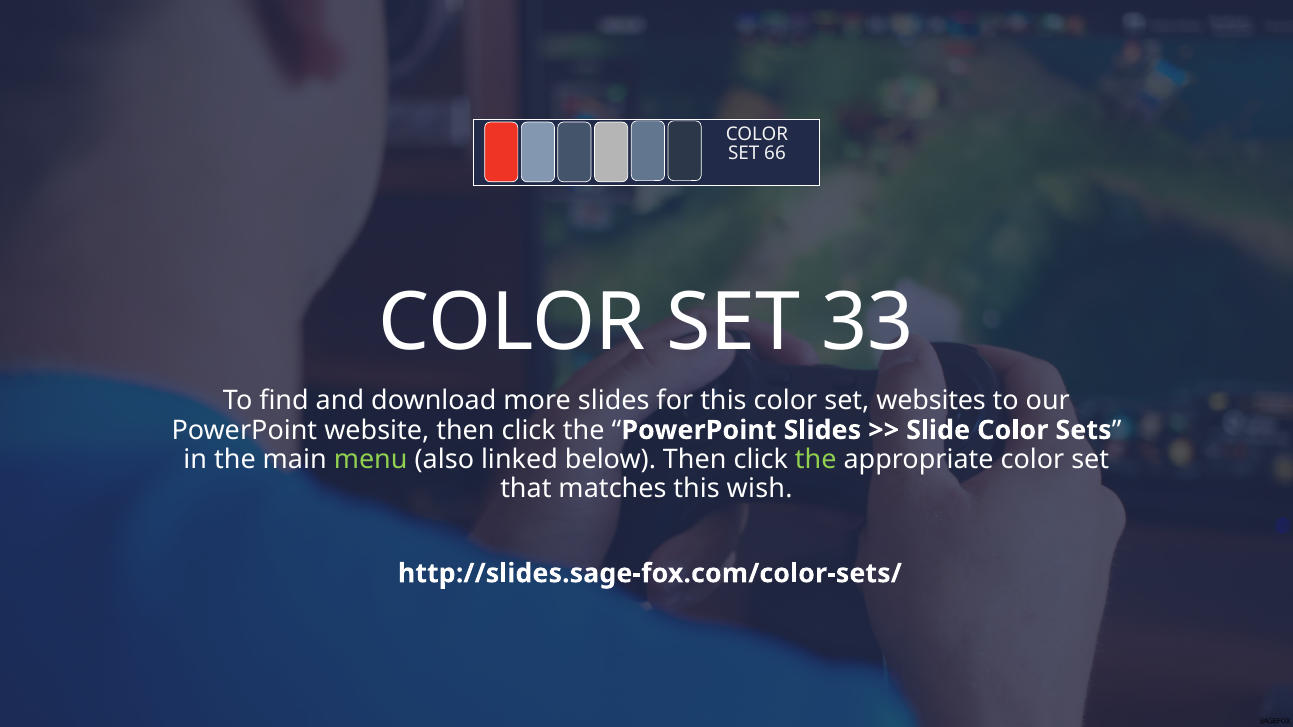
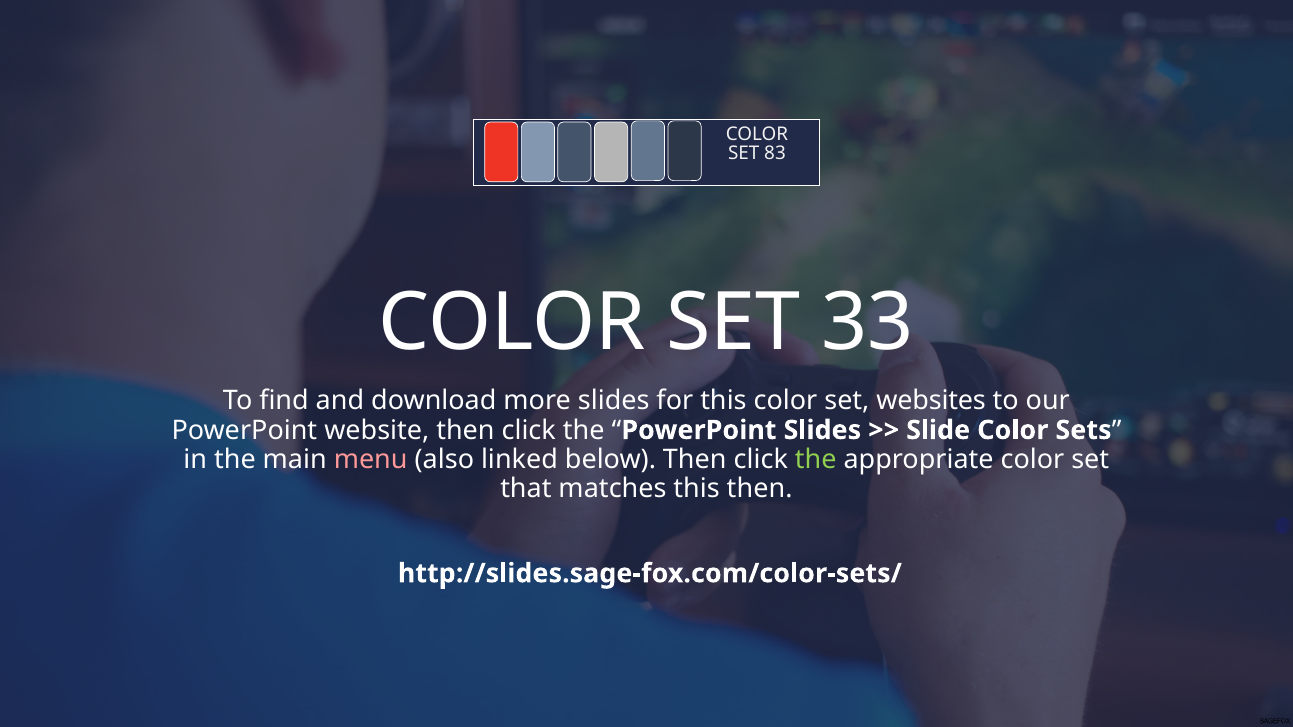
66: 66 -> 83 (775, 153)
menu colour: light green -> pink (371, 459)
this wish: wish -> then (760, 489)
